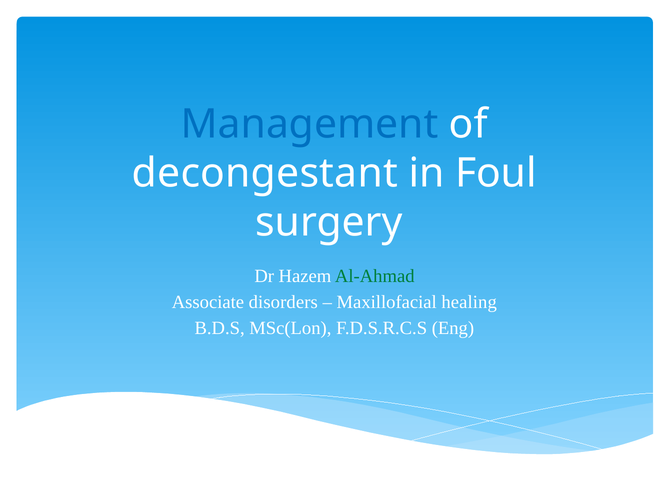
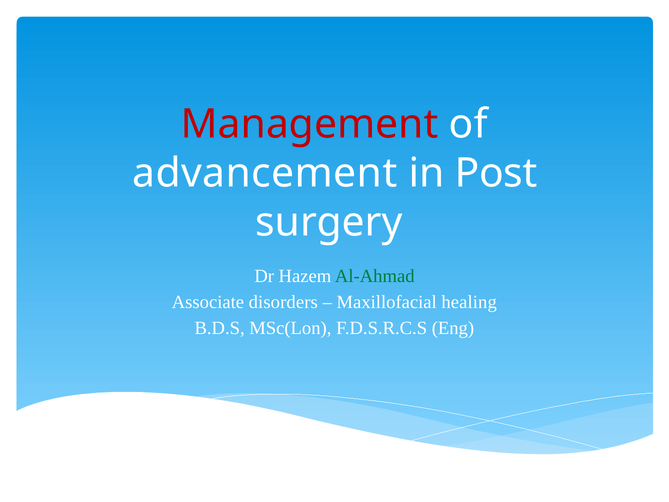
Management colour: blue -> red (310, 124)
decongestant: decongestant -> advancement (265, 173)
Foul: Foul -> Post (496, 173)
